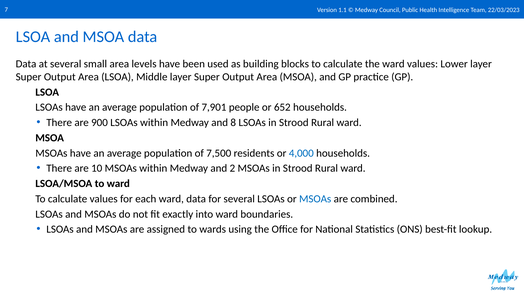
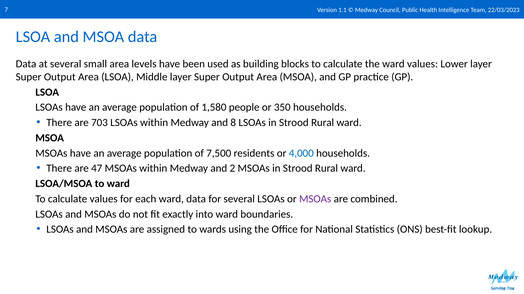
7,901: 7,901 -> 1,580 (214, 108)
652: 652 -> 350 (282, 108)
900: 900 -> 703 (100, 123)
10: 10 -> 47 (97, 169)
MSOAs colour: blue -> purple (315, 199)
